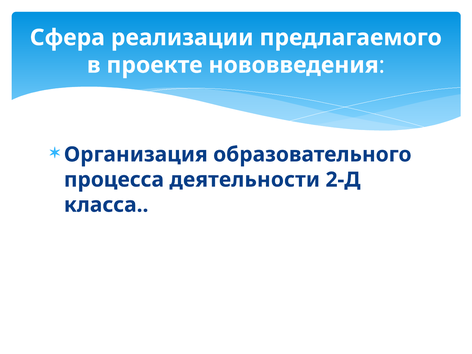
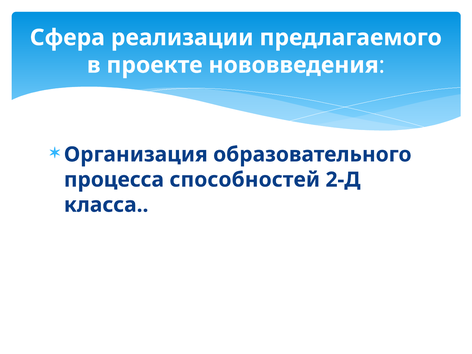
деятельности: деятельности -> способностей (245, 180)
